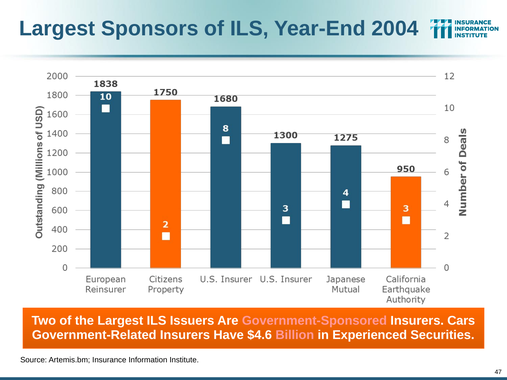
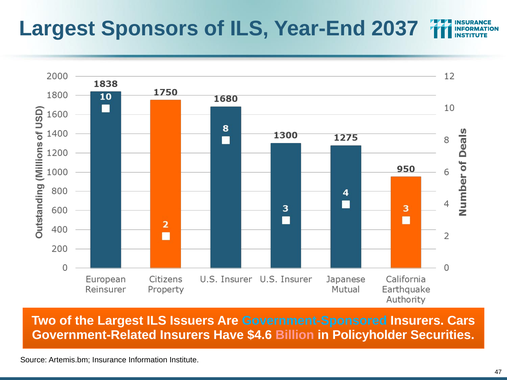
2004: 2004 -> 2037 (395, 29)
Government-Sponsored colour: pink -> light blue (314, 321)
Experienced: Experienced -> Policyholder (370, 335)
